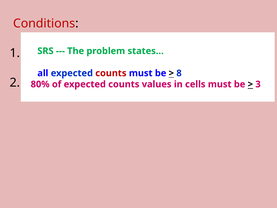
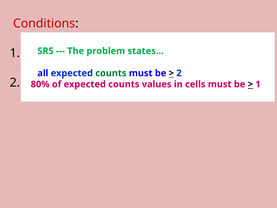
counts colour: red -> green (111, 73)
8: 8 -> 2 (179, 73)
3: 3 -> 1 (258, 84)
